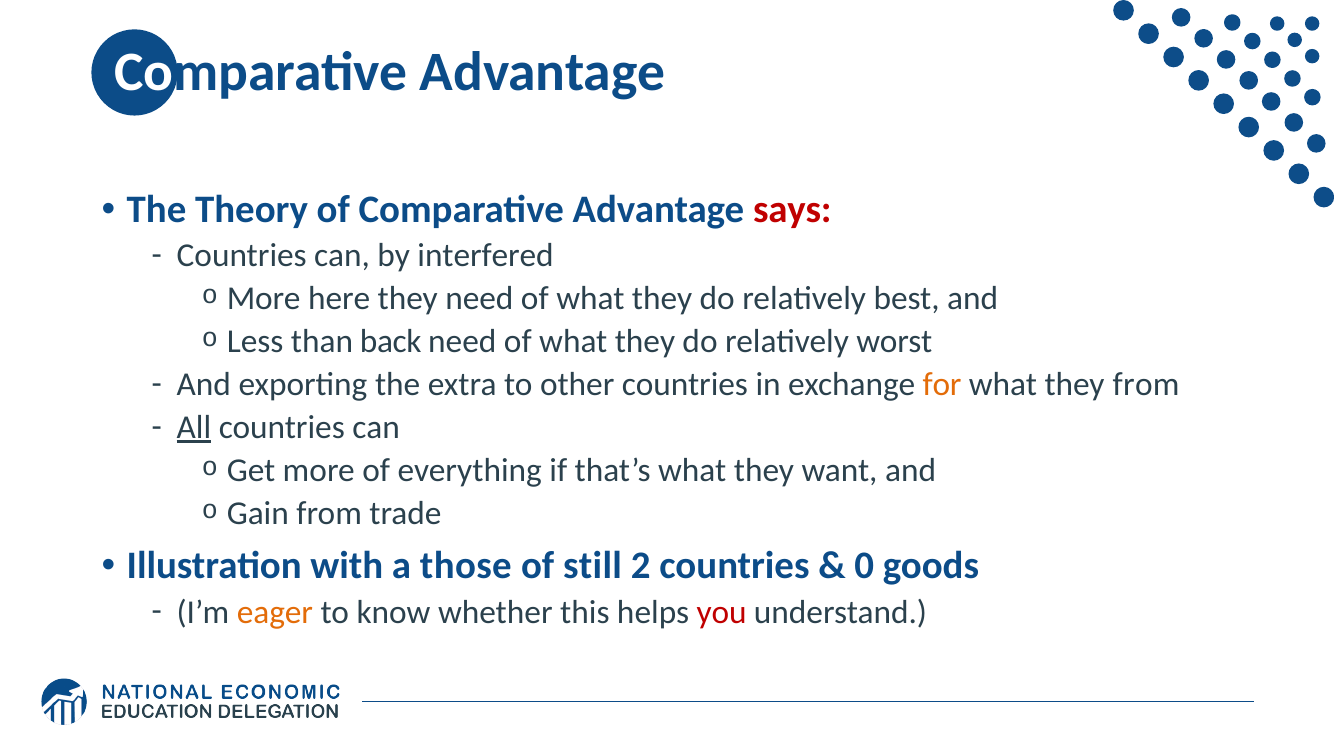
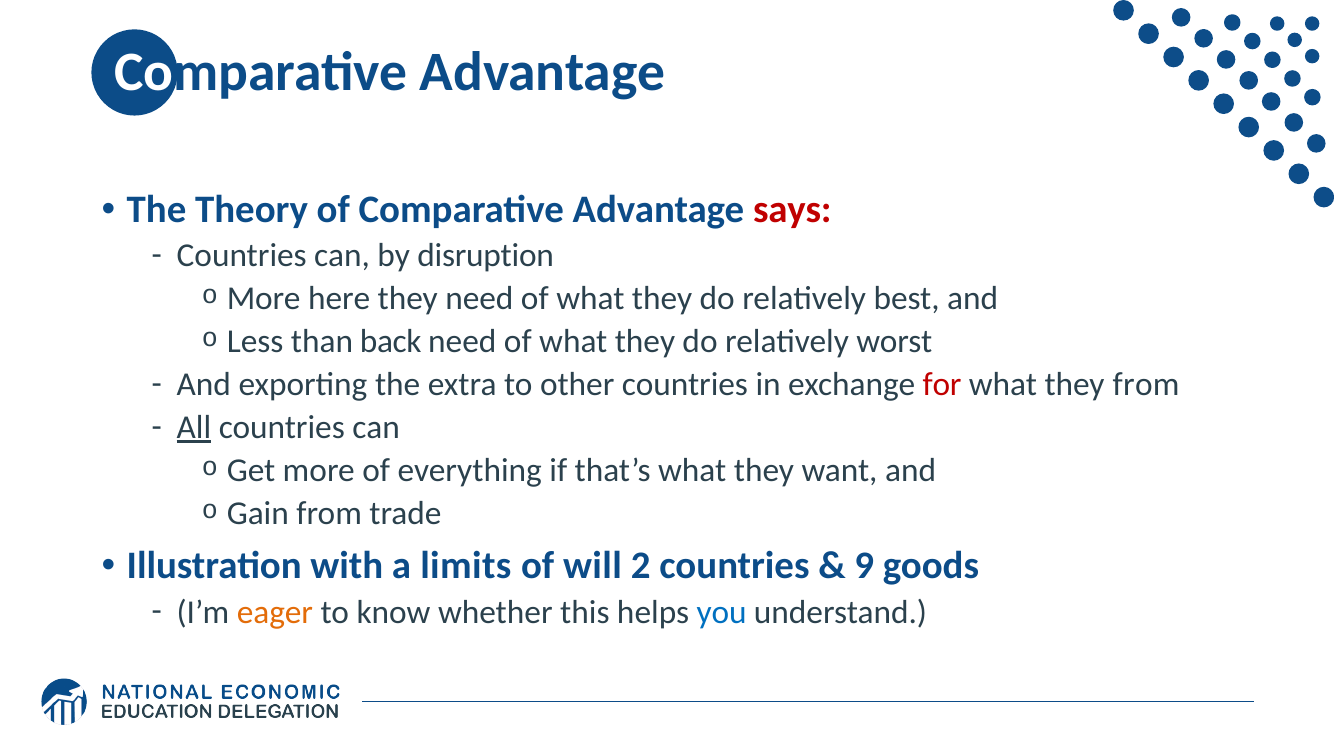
interfered: interfered -> disruption (486, 256)
for colour: orange -> red (942, 385)
those: those -> limits (466, 566)
still: still -> will (592, 566)
0: 0 -> 9 (864, 566)
you colour: red -> blue (722, 612)
